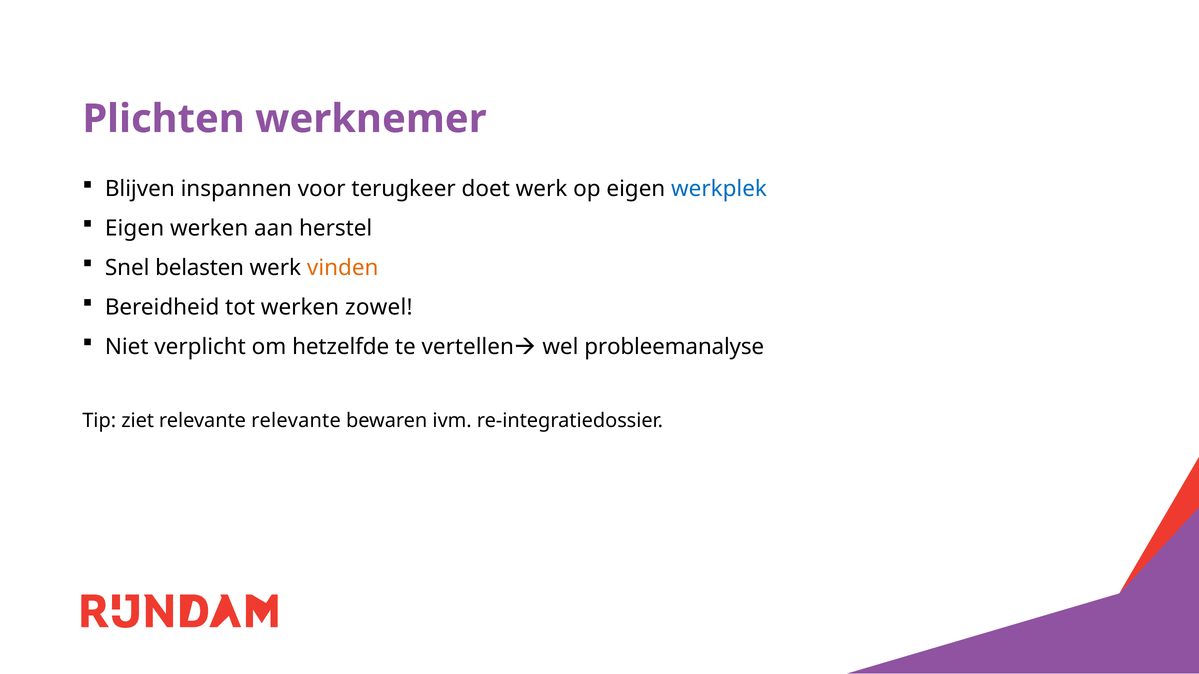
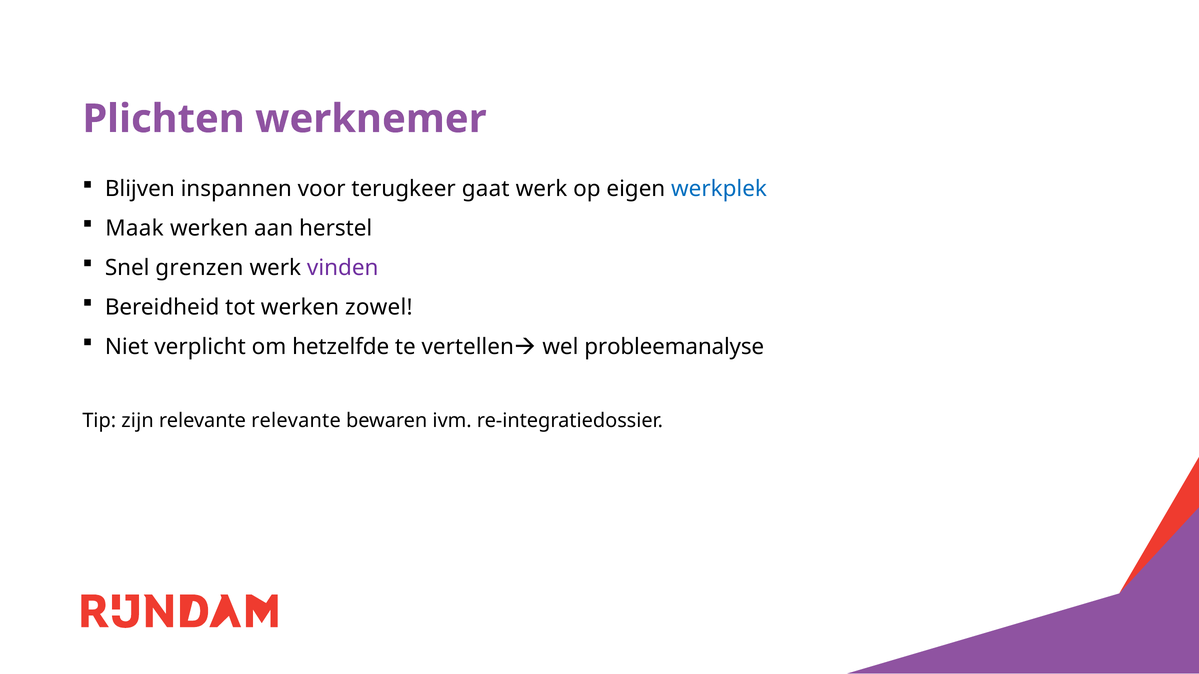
doet: doet -> gaat (486, 189)
Eigen: Eigen -> Maak (134, 228)
belasten: belasten -> grenzen (199, 268)
vinden colour: orange -> purple (343, 268)
ziet: ziet -> zijn (138, 421)
